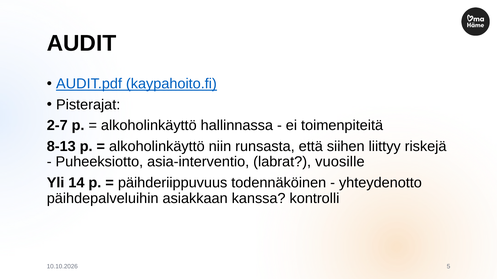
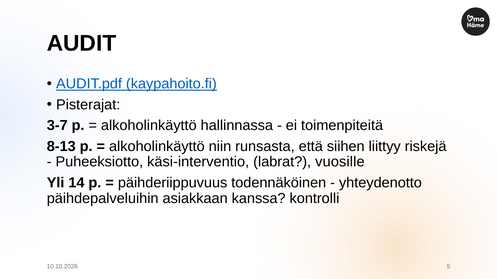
2-7: 2-7 -> 3-7 (57, 126)
asia-interventio: asia-interventio -> käsi-interventio (198, 162)
